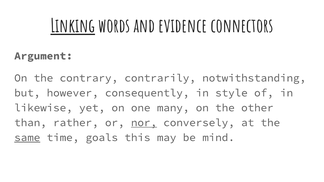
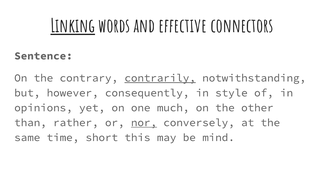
evidence: evidence -> effective (183, 26)
Argument: Argument -> Sentence (43, 56)
contrarily underline: none -> present (160, 78)
likewise: likewise -> opinions (43, 108)
many: many -> much (173, 108)
same underline: present -> none (27, 138)
goals: goals -> short (102, 138)
